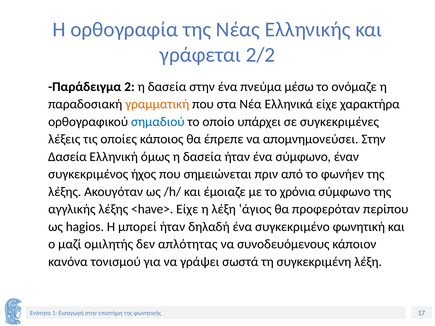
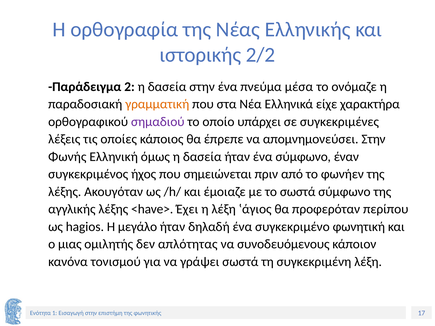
γράφεται: γράφεται -> ιστορικής (200, 55)
μέσω: μέσω -> μέσα (299, 87)
σημαδιού colour: blue -> purple (158, 122)
Δασεία: Δασεία -> Φωνής (67, 157)
το χρόνια: χρόνια -> σωστά (298, 192)
<have> Είχε: Είχε -> Έχει (187, 209)
μπορεί: μπορεί -> μεγάλο (138, 227)
μαζί: μαζί -> μιας (70, 244)
